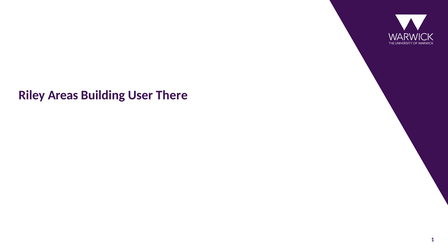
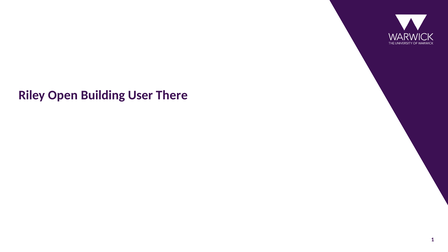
Areas: Areas -> Open (63, 95)
